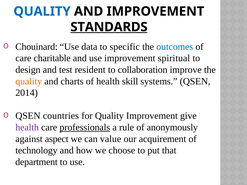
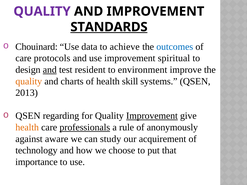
QUALITY colour: blue -> purple (42, 11)
specific: specific -> achieve (125, 47)
charitable: charitable -> protocols (52, 58)
and underline: none -> present (50, 70)
collaboration: collaboration -> environment (143, 70)
2014: 2014 -> 2013 (27, 93)
countries: countries -> regarding (61, 116)
Improvement underline: none -> present (152, 116)
health colour: purple -> orange (27, 127)
aspect: aspect -> aware (57, 139)
value: value -> study (111, 139)
department: department -> importance (36, 162)
